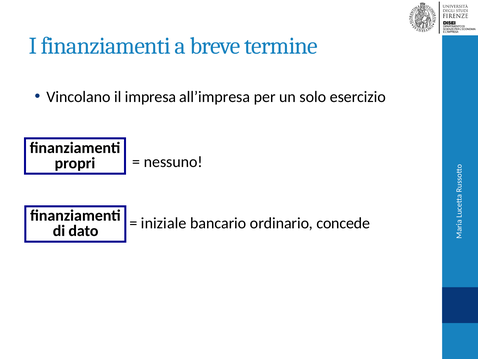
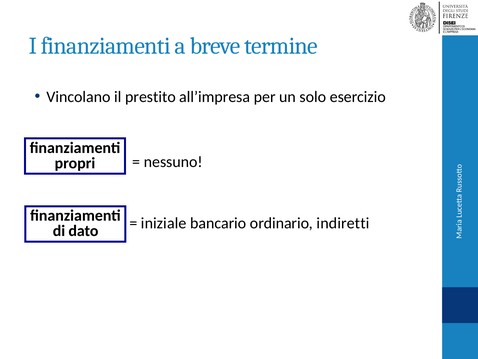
impresa: impresa -> prestito (150, 97)
concede: concede -> indiretti (343, 223)
